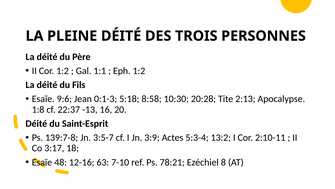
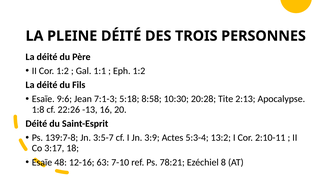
0:1-3: 0:1-3 -> 7:1-3 (106, 99)
22:37: 22:37 -> 22:26 (69, 109)
